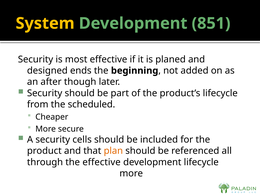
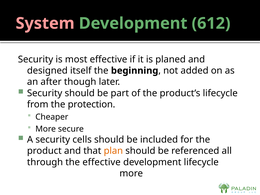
System colour: yellow -> pink (45, 23)
851: 851 -> 612 (211, 23)
ends: ends -> itself (81, 71)
scheduled: scheduled -> protection (92, 104)
